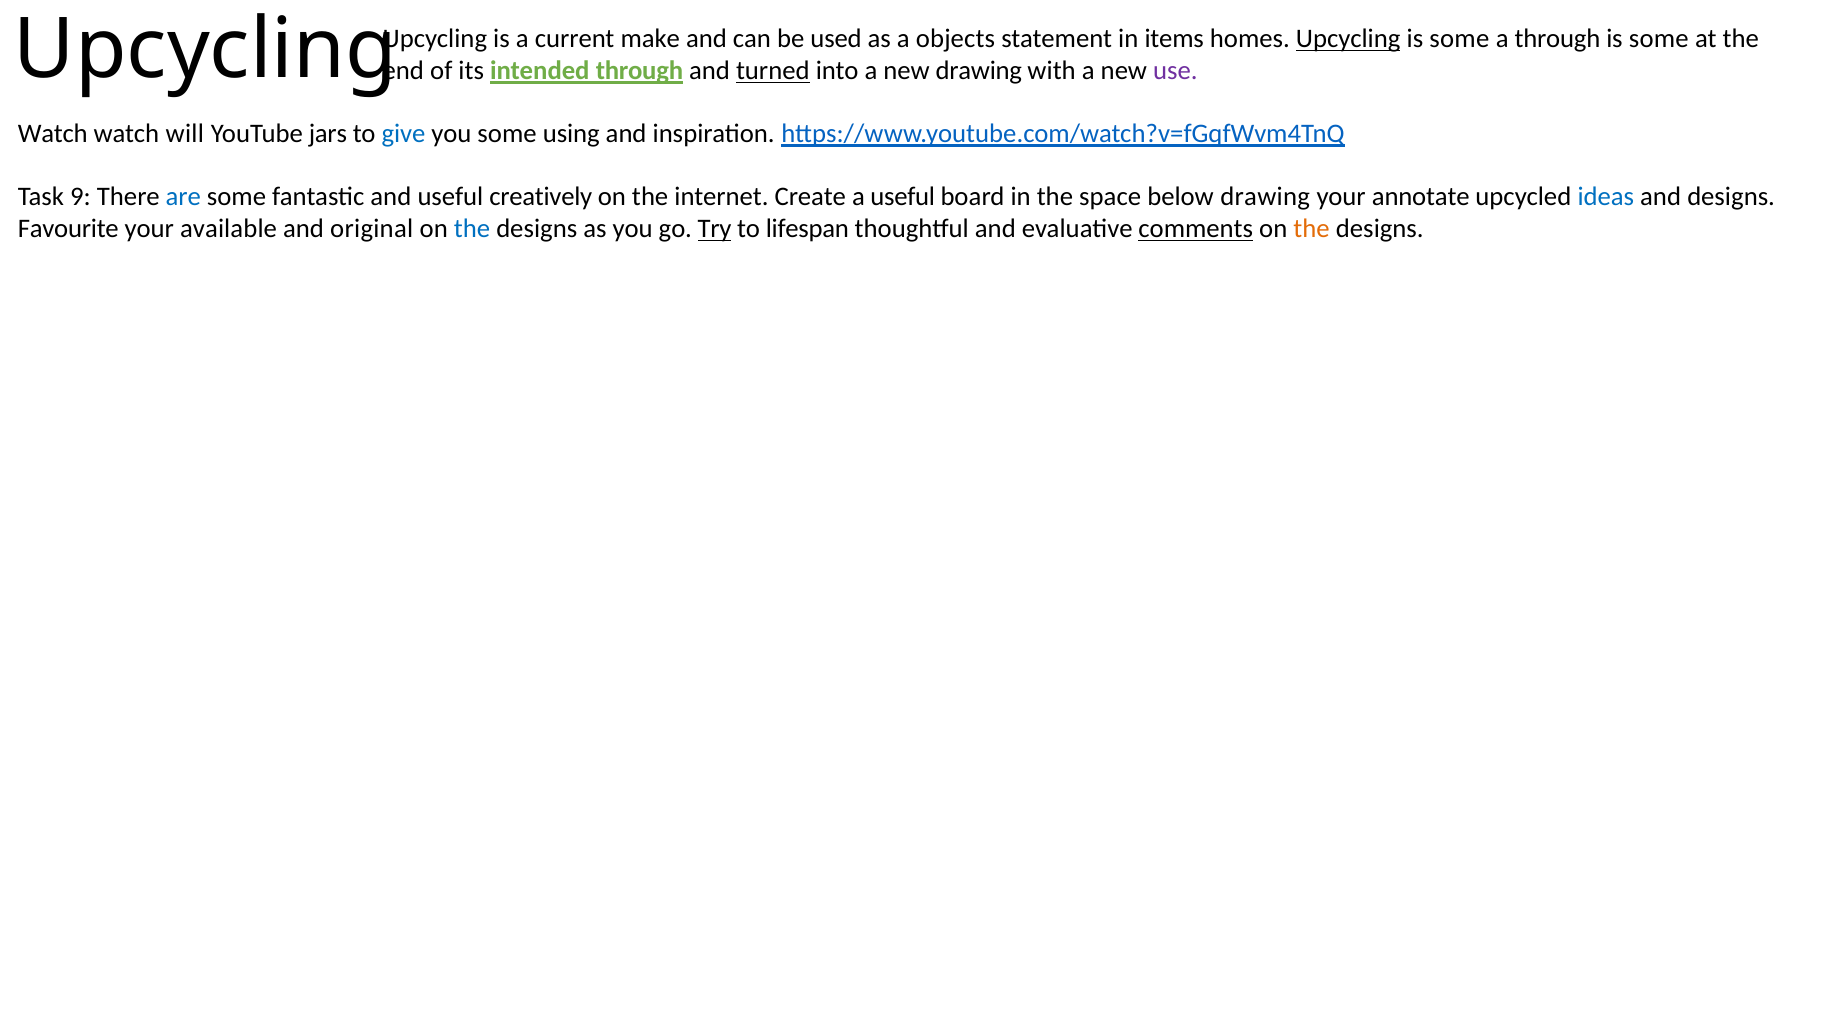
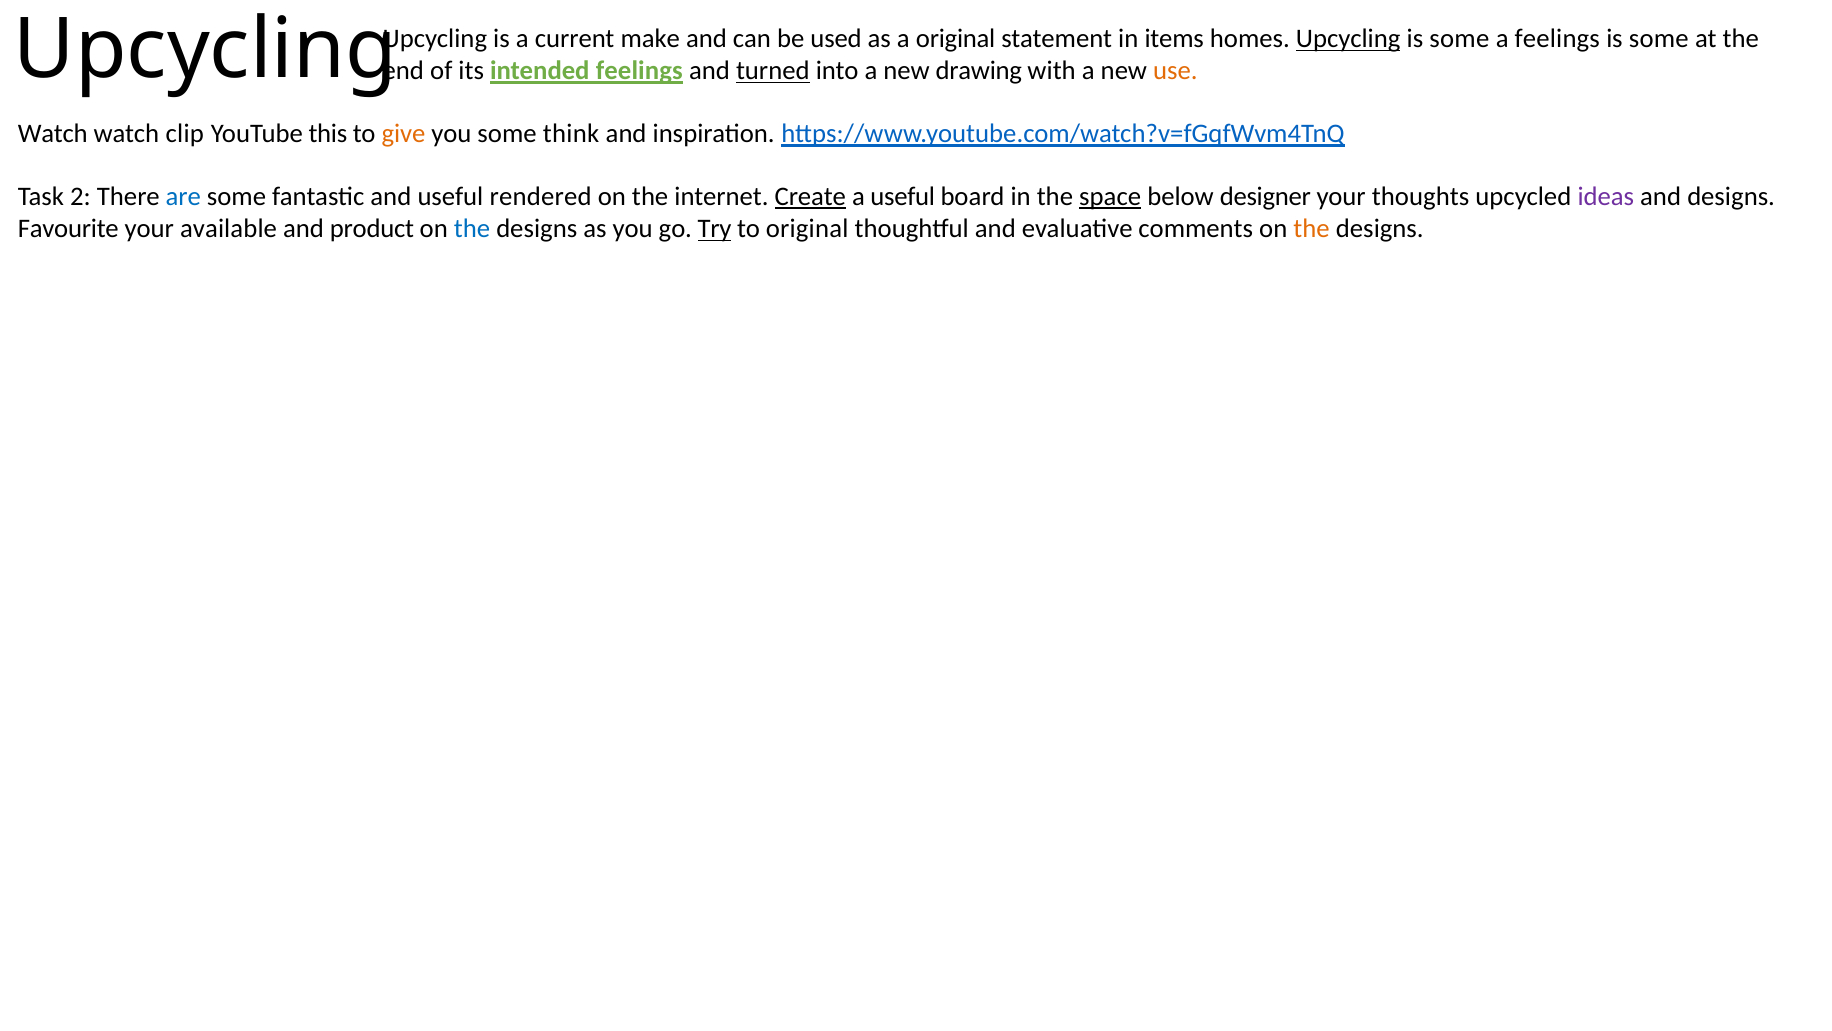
a objects: objects -> original (956, 39)
a through: through -> feelings (1557, 39)
intended through: through -> feelings (639, 71)
use colour: purple -> orange (1175, 71)
will: will -> clip (185, 133)
jars: jars -> this (328, 133)
give colour: blue -> orange (403, 133)
using: using -> think (571, 133)
9: 9 -> 2 (81, 197)
creatively: creatively -> rendered (541, 197)
Create underline: none -> present (810, 197)
space underline: none -> present (1110, 197)
below drawing: drawing -> designer (1265, 197)
annotate: annotate -> thoughts (1421, 197)
ideas colour: blue -> purple (1606, 197)
original: original -> product (372, 229)
to lifespan: lifespan -> original (807, 229)
comments underline: present -> none (1196, 229)
